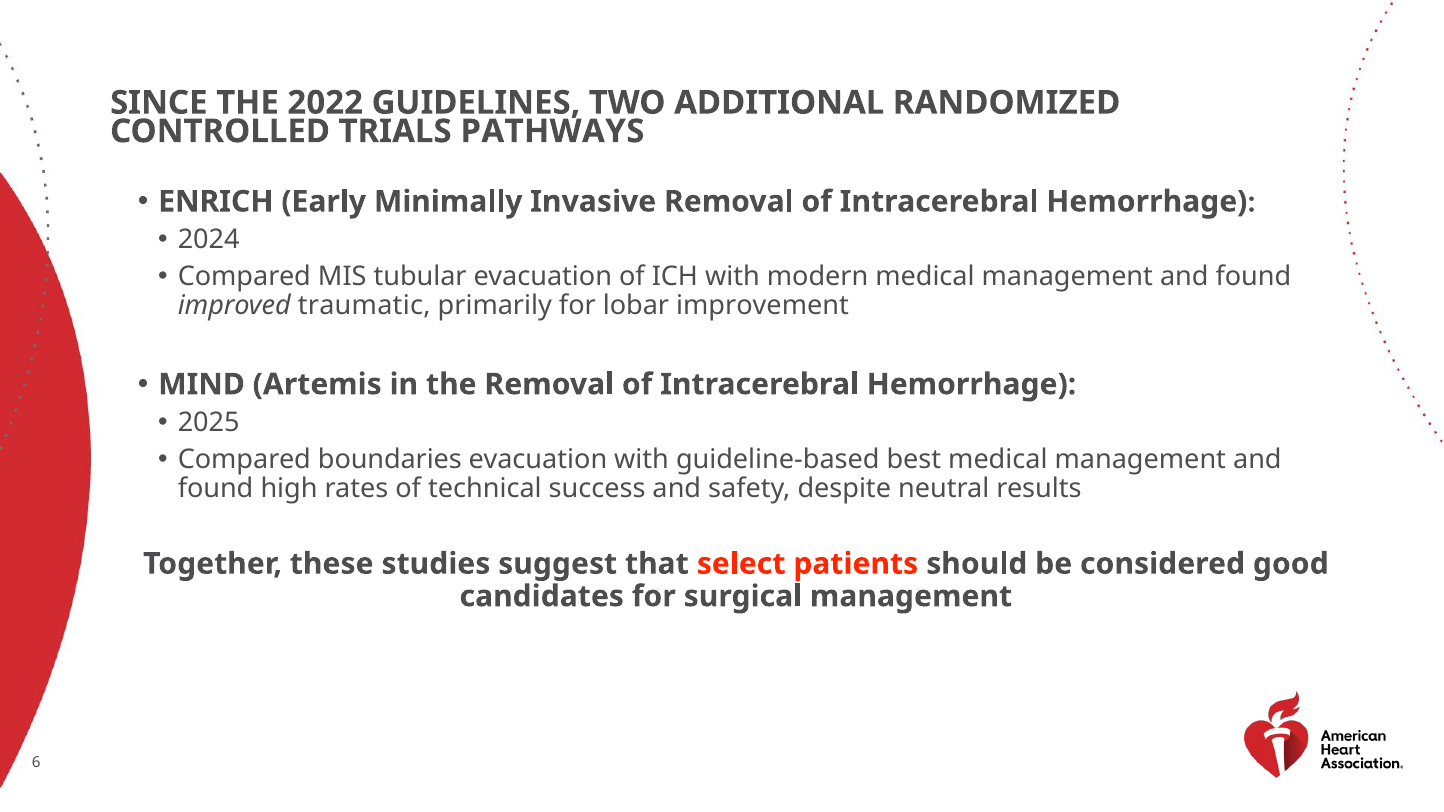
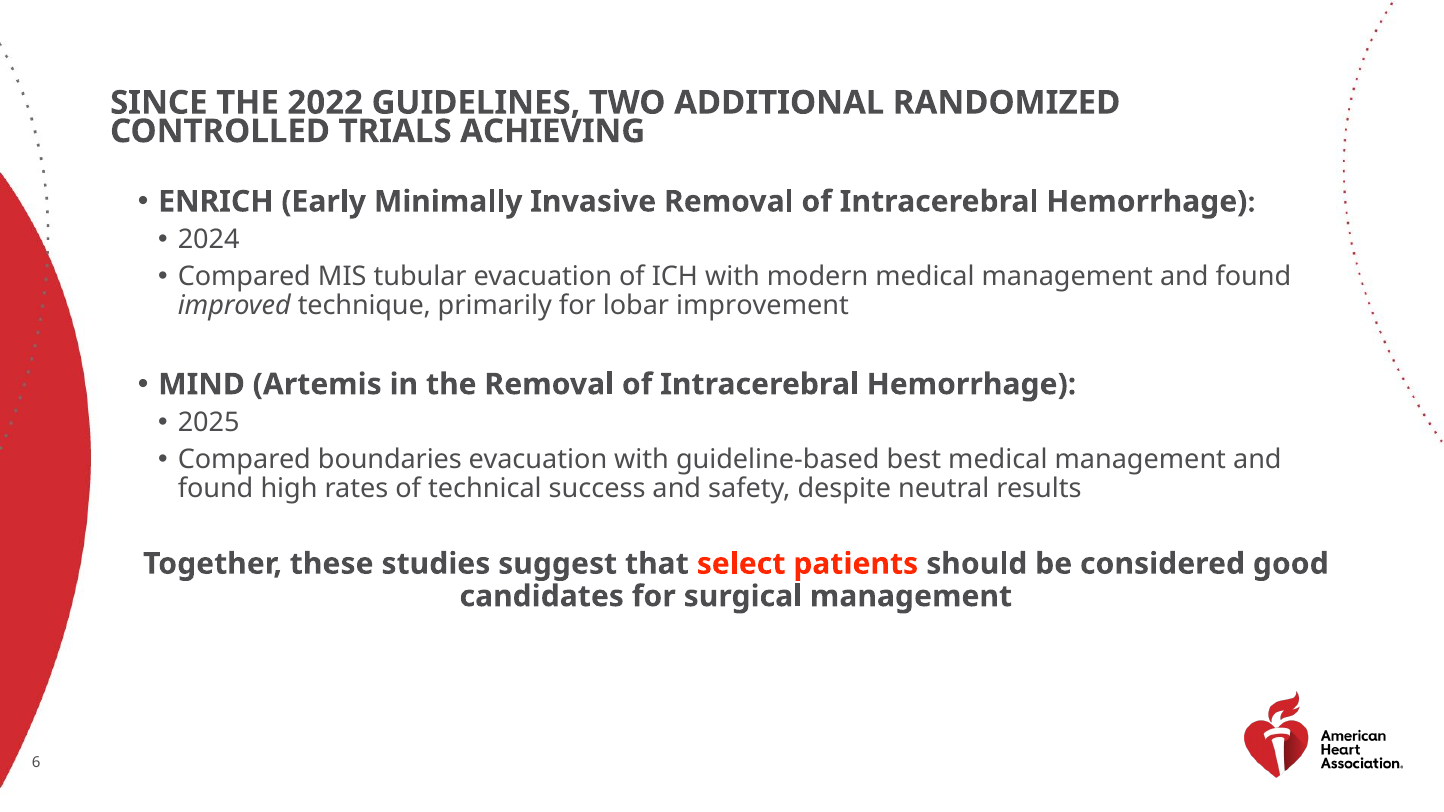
PATHWAYS: PATHWAYS -> ACHIEVING (553, 131)
traumatic: traumatic -> technique (364, 306)
